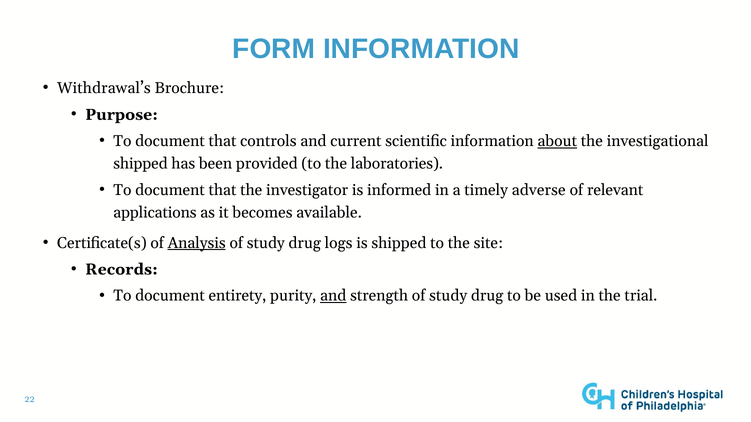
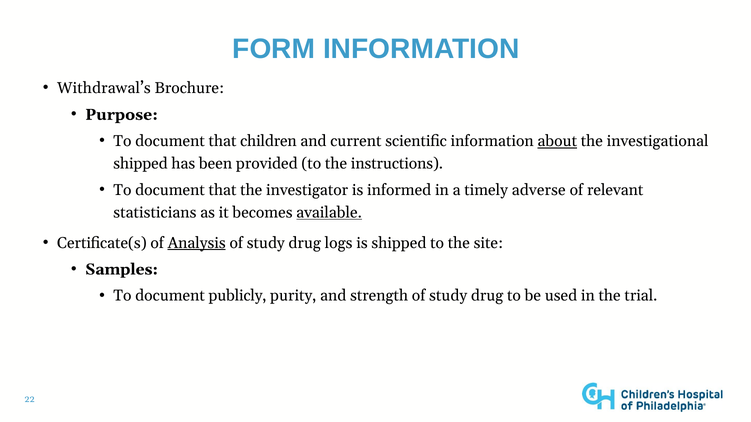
controls: controls -> children (268, 141)
laboratories: laboratories -> instructions (397, 164)
applications: applications -> statisticians (155, 213)
available underline: none -> present (329, 213)
Records: Records -> Samples (122, 270)
entirety: entirety -> publicly (238, 296)
and underline: present -> none (333, 296)
